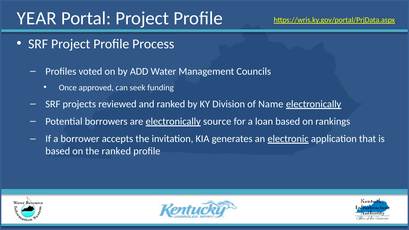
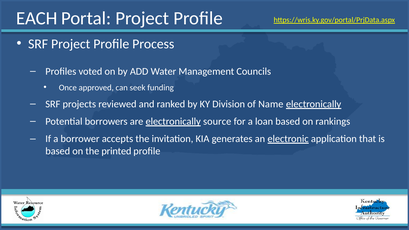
YEAR: YEAR -> EACH (37, 18)
the ranked: ranked -> printed (116, 151)
